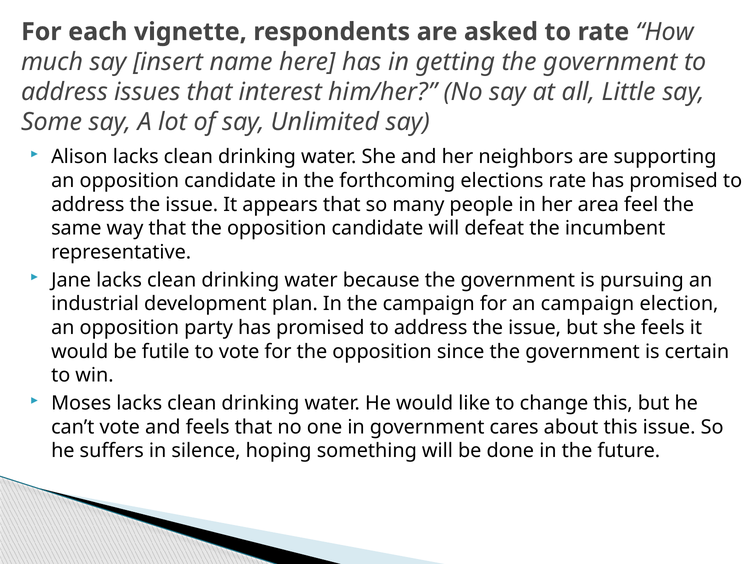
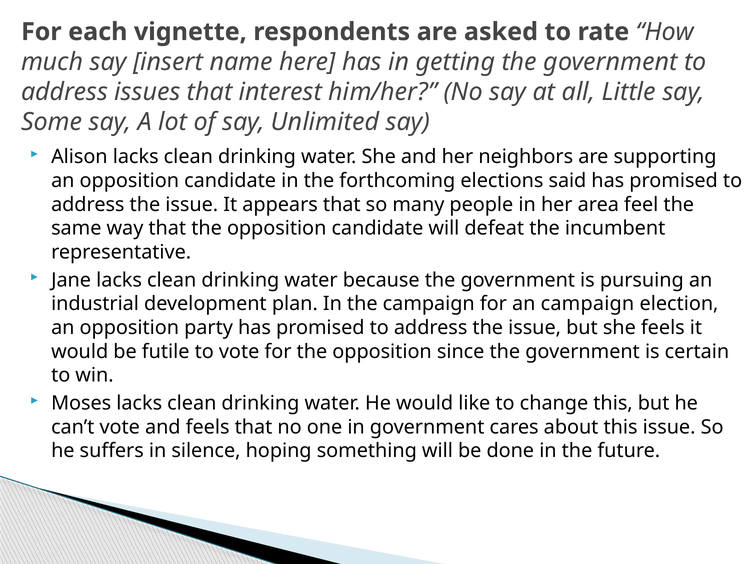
elections rate: rate -> said (567, 181)
